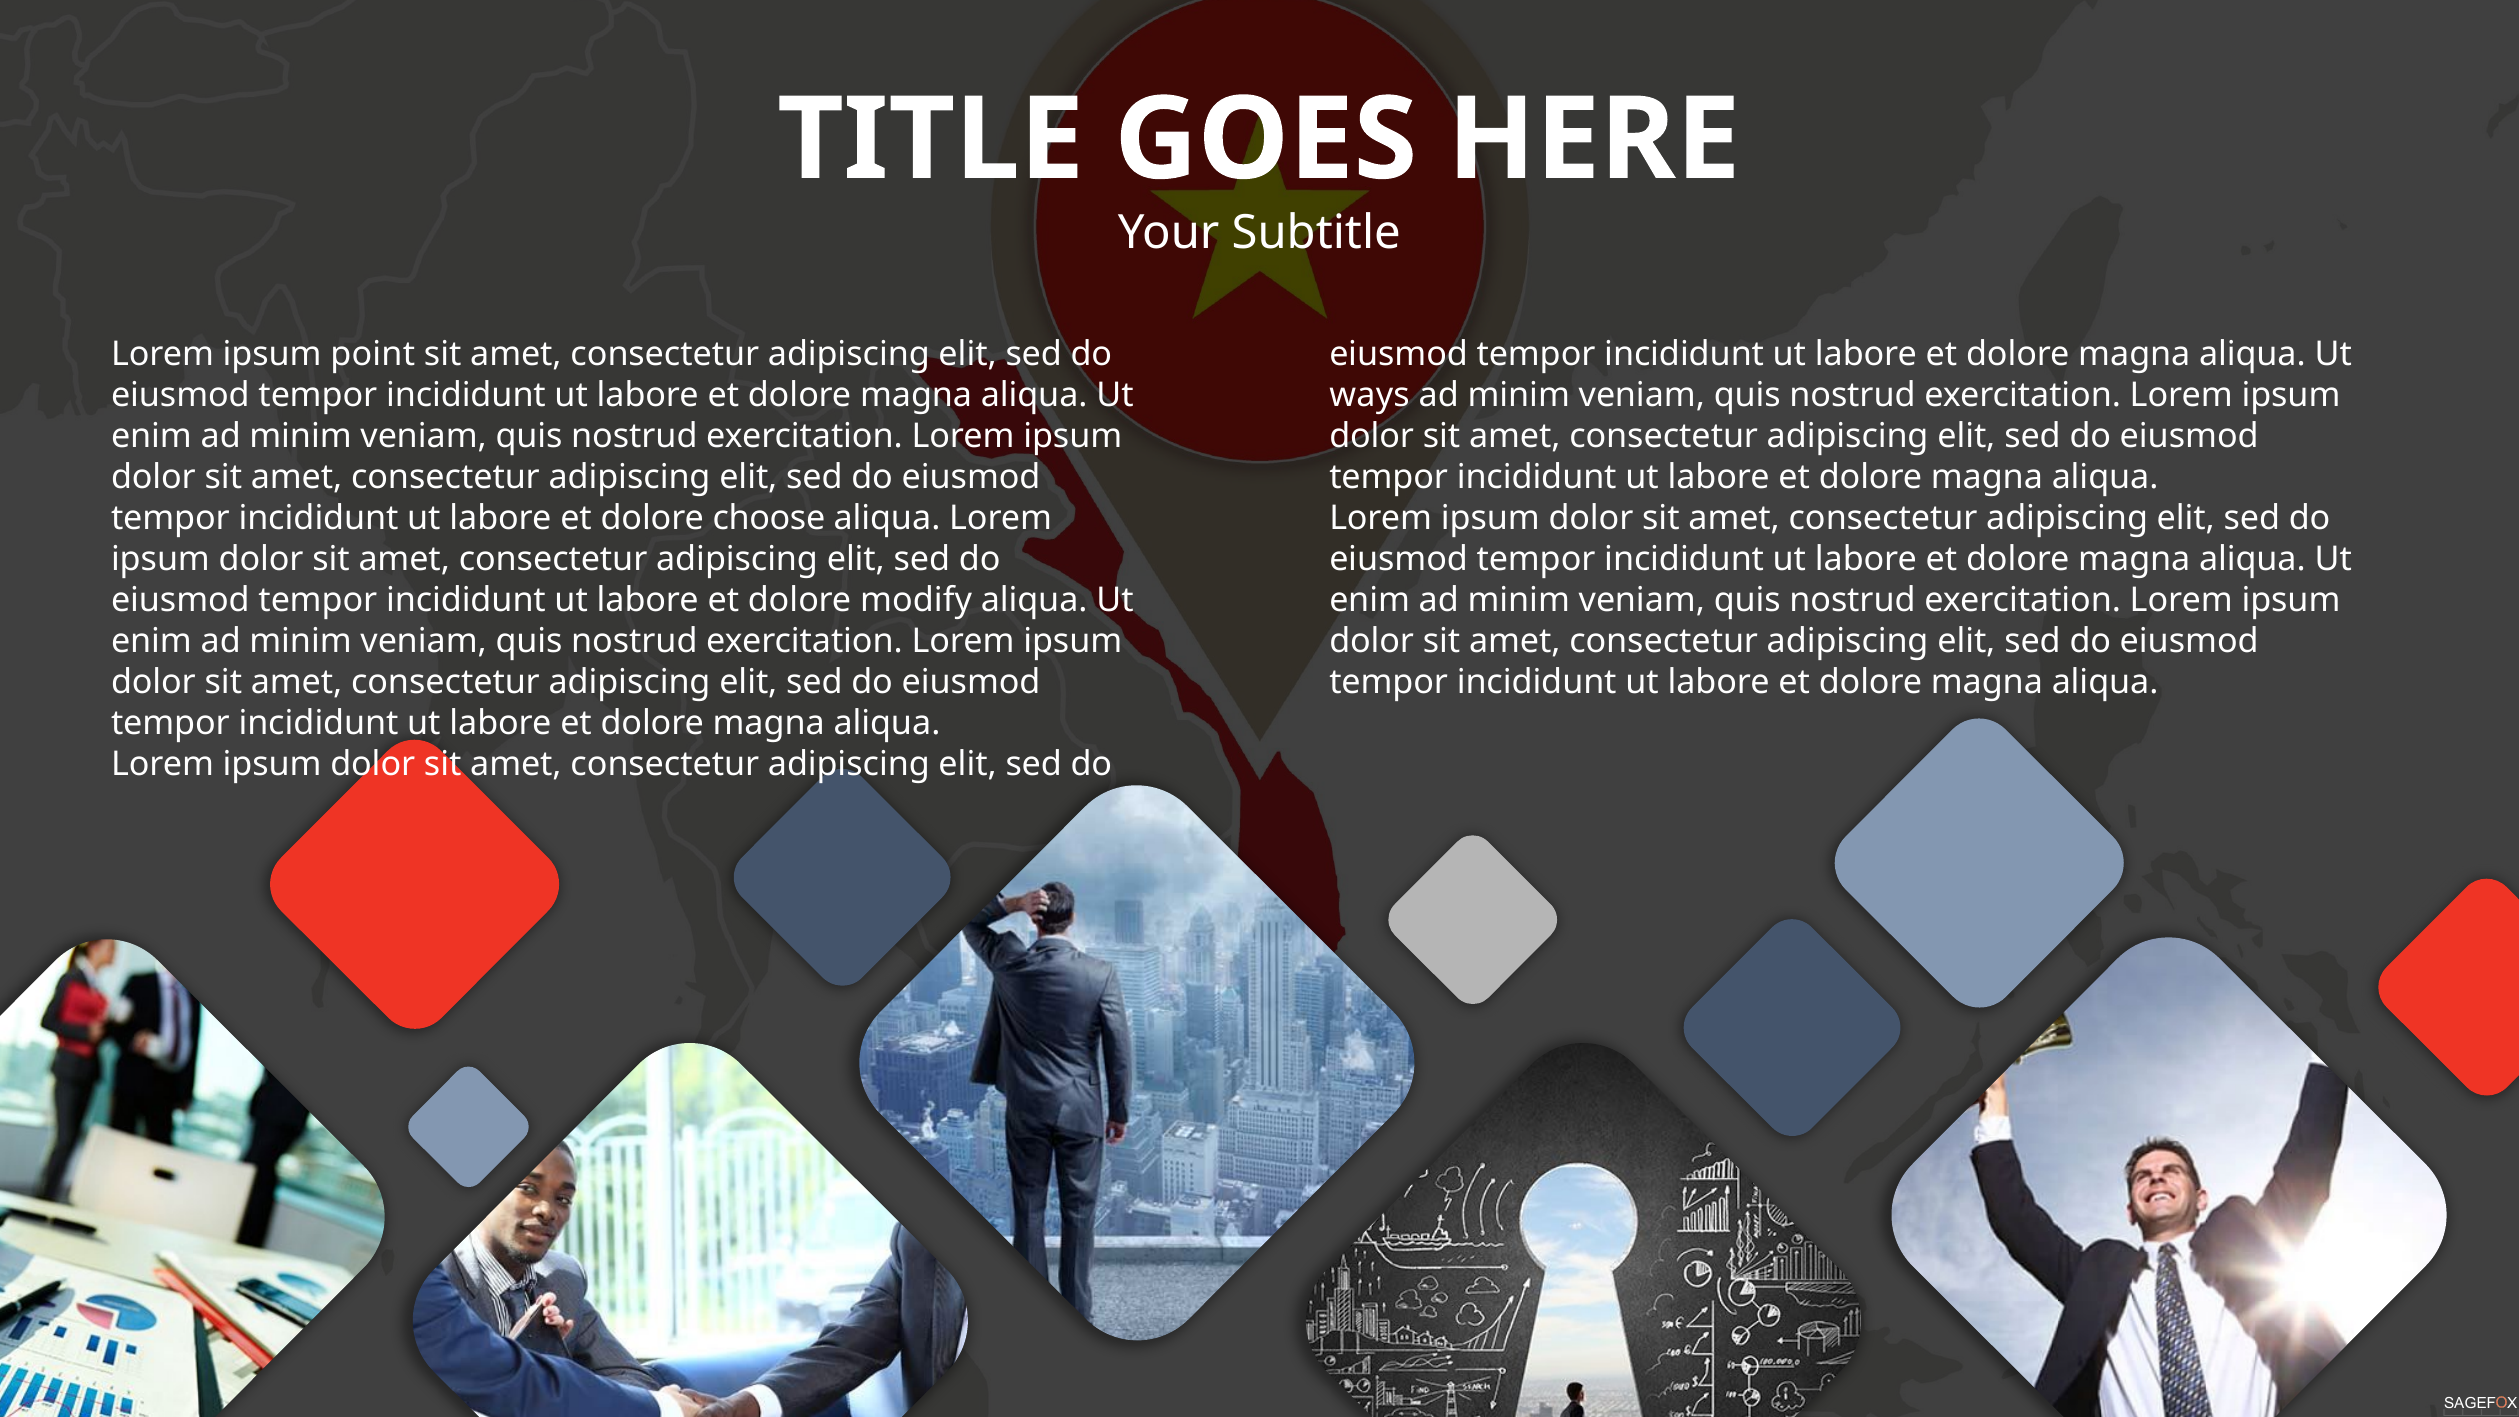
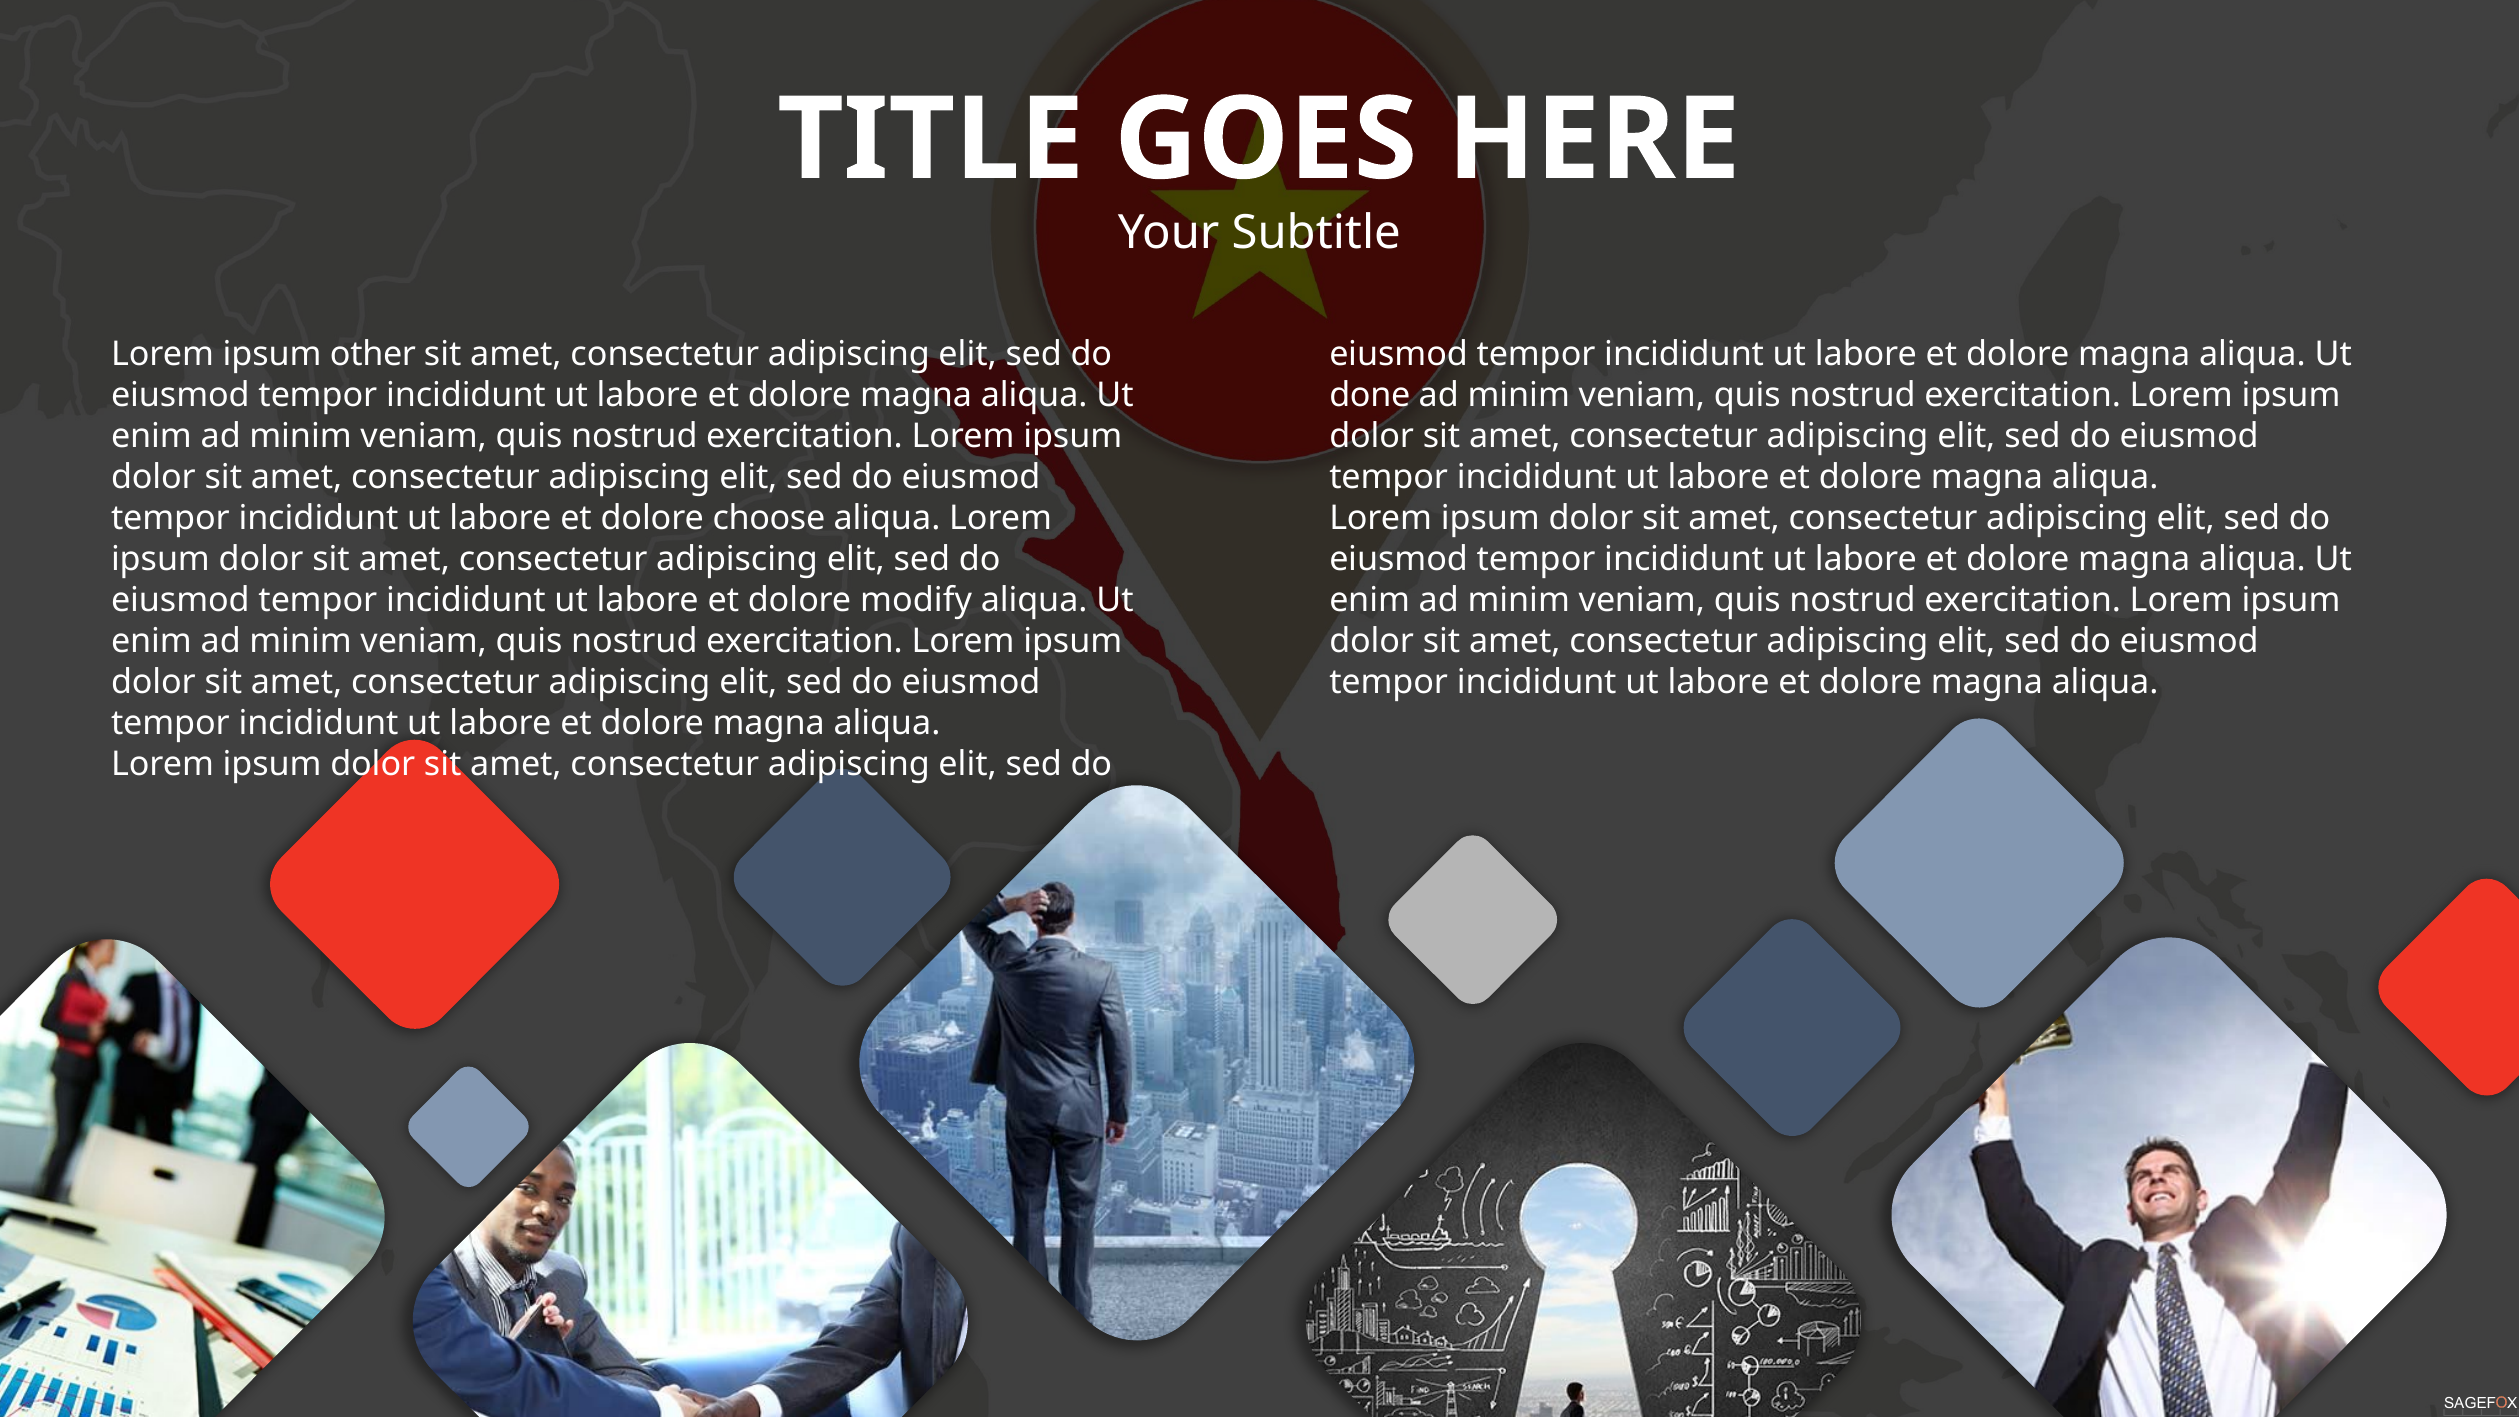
point: point -> other (373, 354)
ways: ways -> done (1370, 395)
